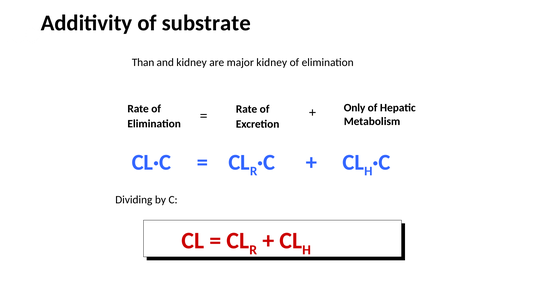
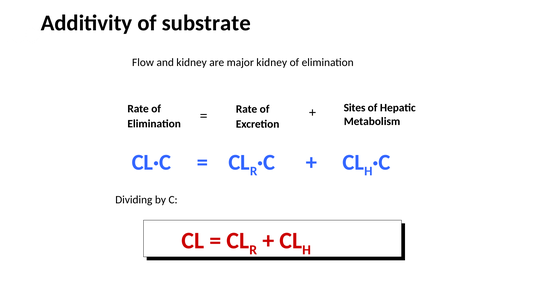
Than: Than -> Flow (143, 63)
Only: Only -> Sites (355, 108)
